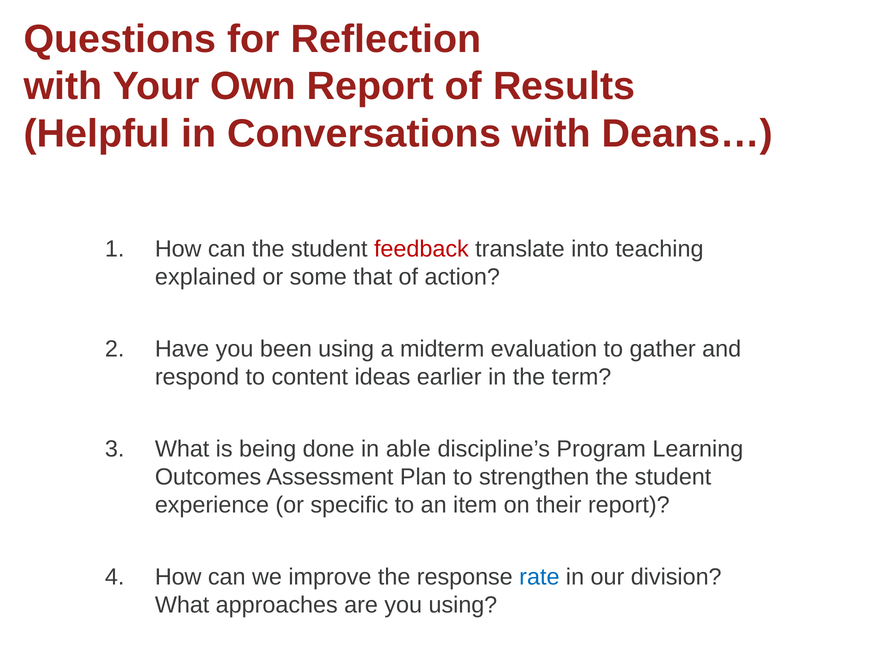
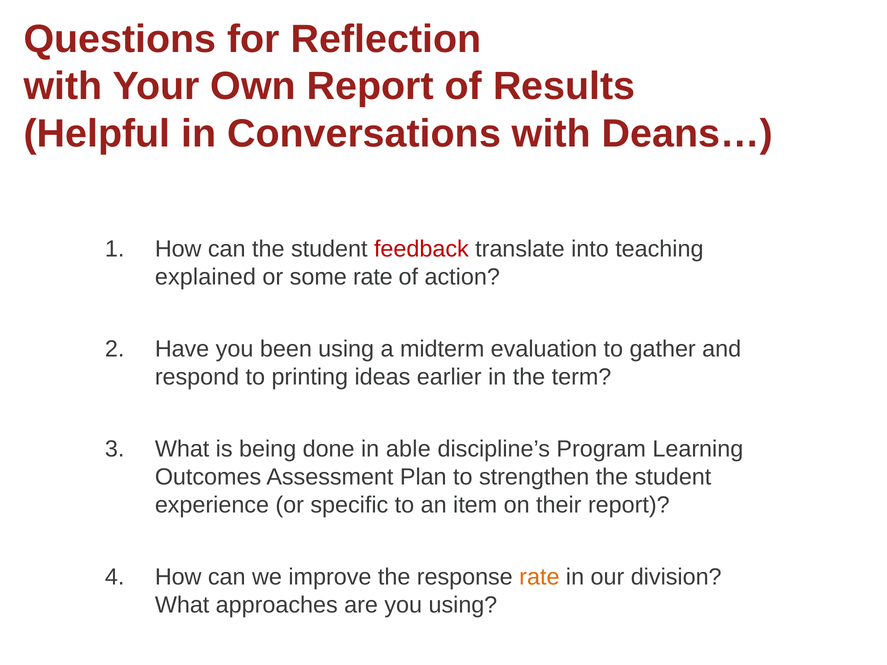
some that: that -> rate (373, 277)
content: content -> printing (310, 377)
rate colour: blue -> orange (539, 577)
